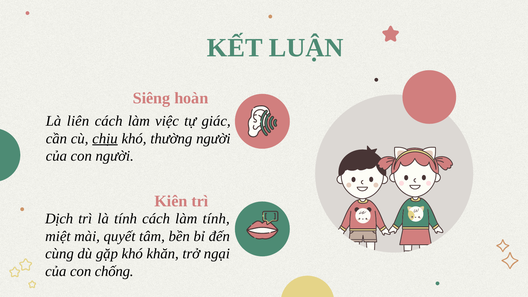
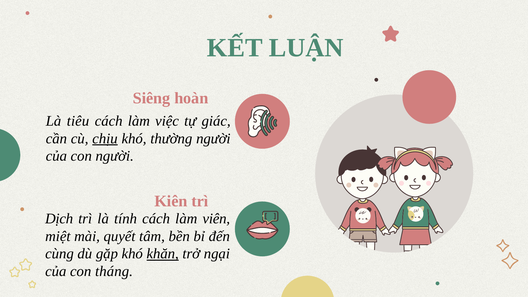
liên: liên -> tiêu (78, 121)
làm tính: tính -> viên (216, 219)
khăn underline: none -> present (163, 254)
chống: chống -> tháng (114, 271)
